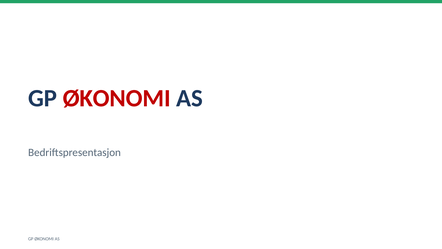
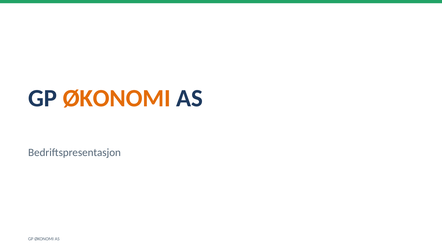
ØKONOMI colour: red -> orange (117, 98)
